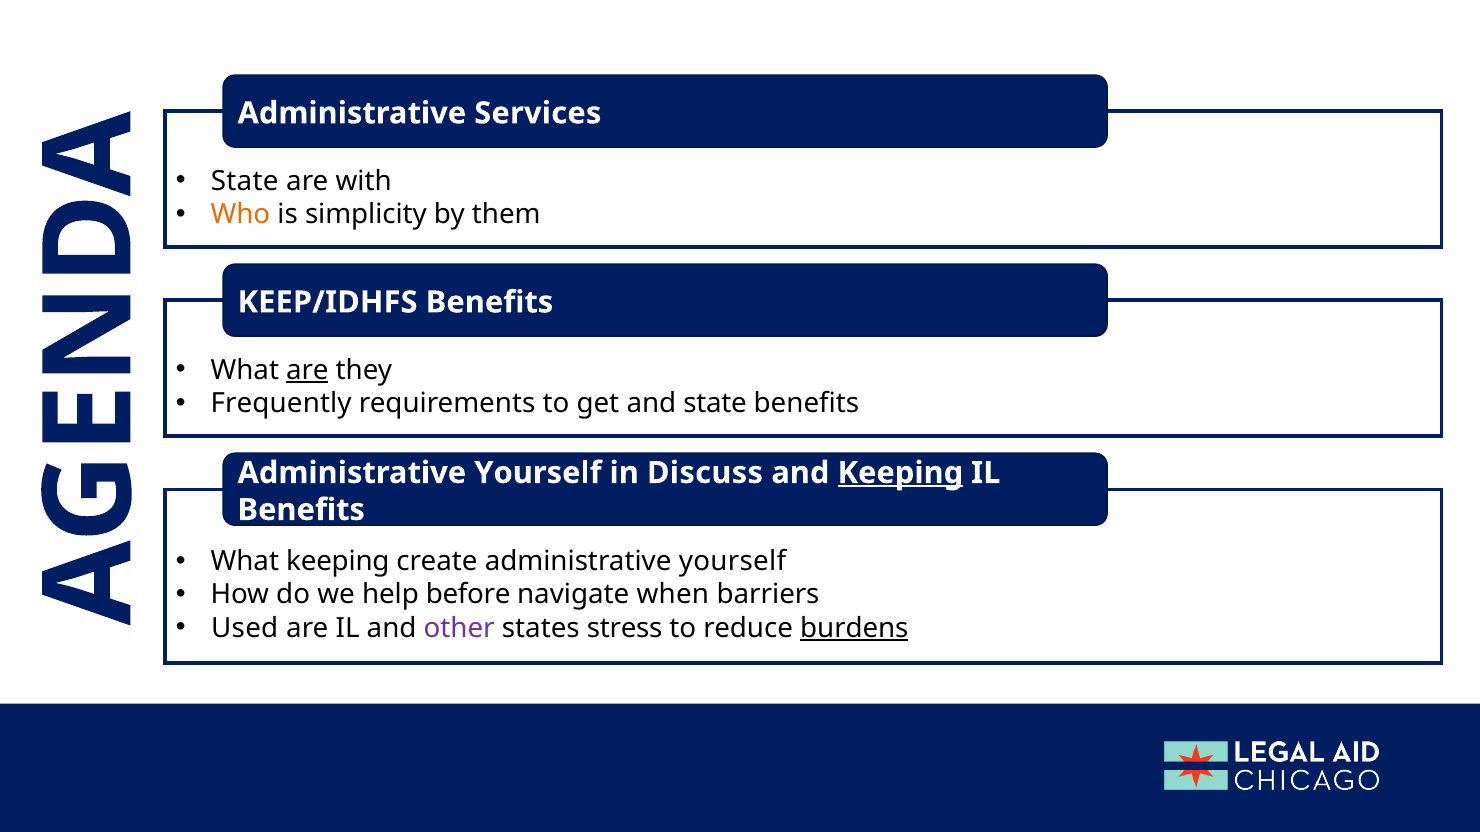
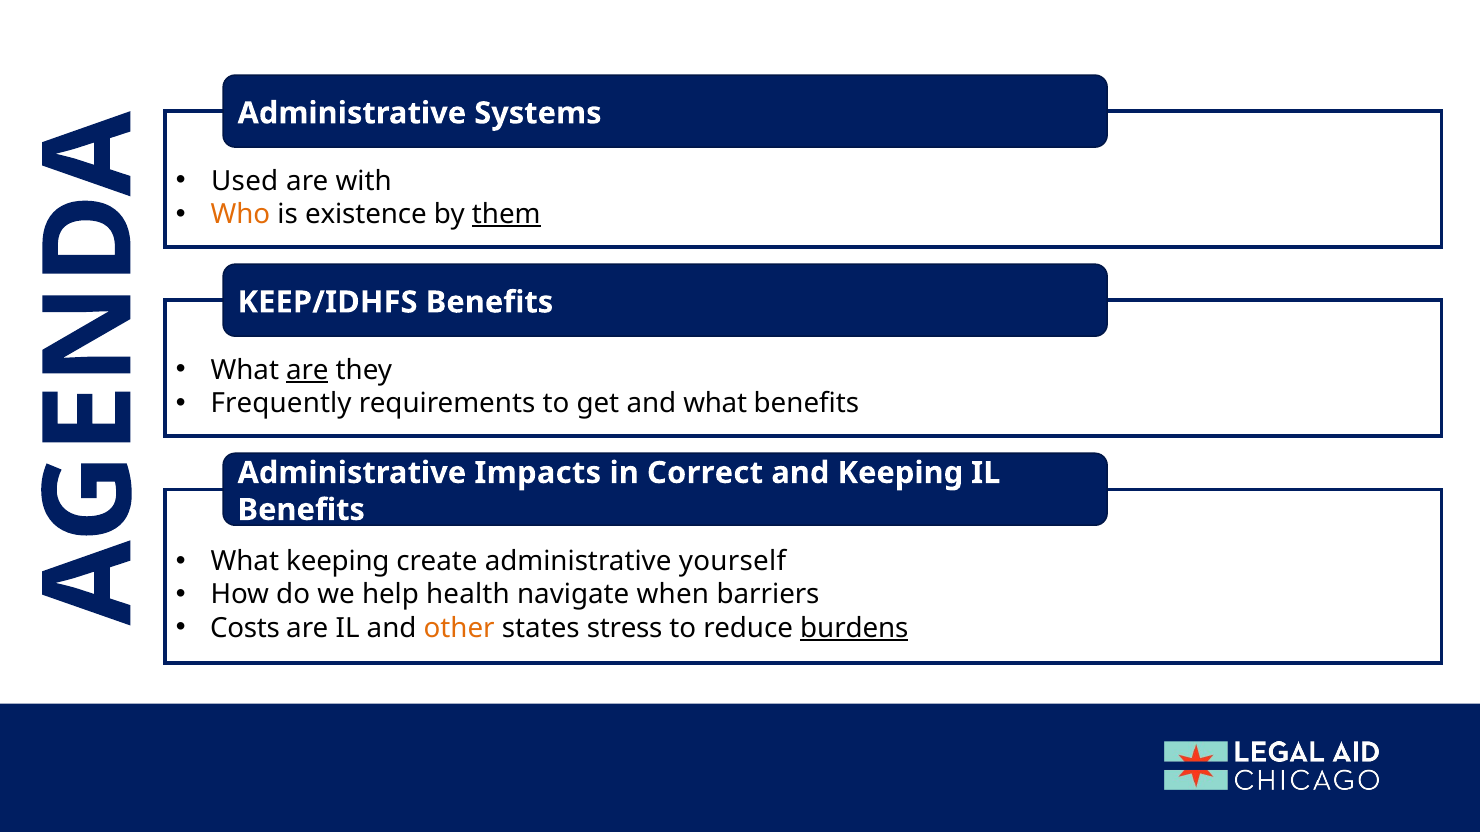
Services: Services -> Systems (538, 113)
State: State -> Used (245, 181)
simplicity: simplicity -> existence (366, 215)
them underline: none -> present (506, 215)
and state: state -> what (715, 404)
Yourself: Yourself -> Impacts (538, 473)
Discuss: Discuss -> Correct (705, 473)
Keeping underline: present -> none (900, 473)
before: before -> health (468, 595)
Used: Used -> Costs (245, 628)
other colour: purple -> orange (459, 628)
